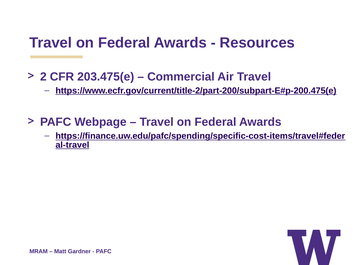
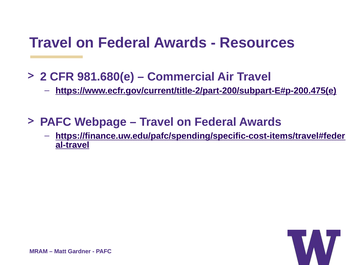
203.475(e: 203.475(e -> 981.680(e (106, 77)
